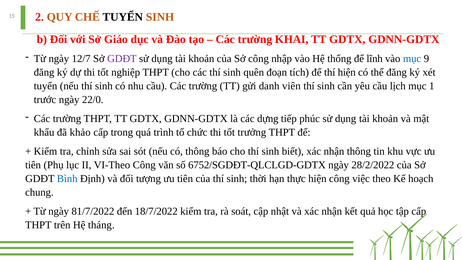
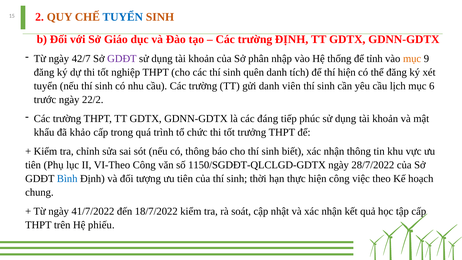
TUYỂN colour: black -> blue (123, 17)
trường KHAI: KHAI -> ĐỊNH (292, 39)
12/7: 12/7 -> 42/7 (81, 59)
Sở công: công -> phân (259, 59)
lĩnh: lĩnh -> tỉnh (375, 59)
mục colour: blue -> orange (412, 59)
quên đoạn: đoạn -> danh (277, 72)
1: 1 -> 6 (432, 86)
22/0: 22/0 -> 22/2 (93, 100)
dựng: dựng -> đáng (268, 119)
6752/SGDĐT-QLCLGD-GDTX: 6752/SGDĐT-QLCLGD-GDTX -> 1150/SGDĐT-QLCLGD-GDTX (257, 165)
28/2/2022: 28/2/2022 -> 28/7/2022 (373, 165)
81/7/2022: 81/7/2022 -> 41/7/2022 (93, 211)
tháng: tháng -> phiếu (101, 225)
